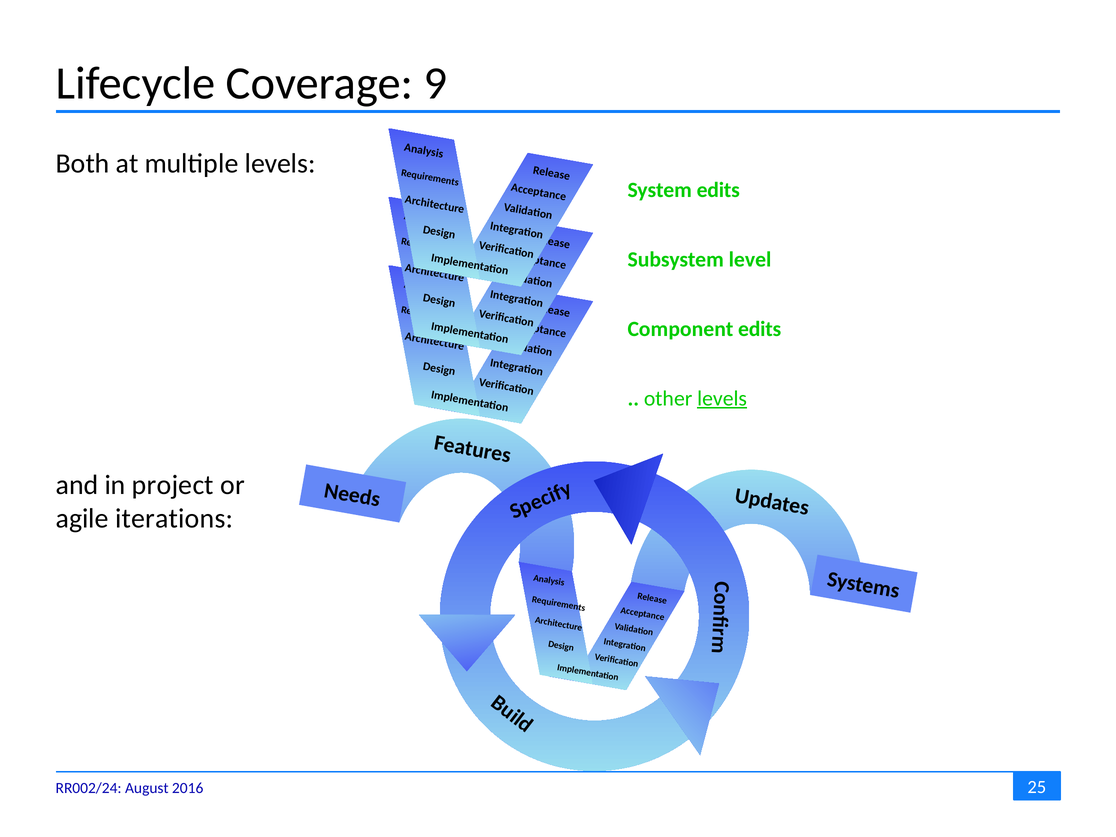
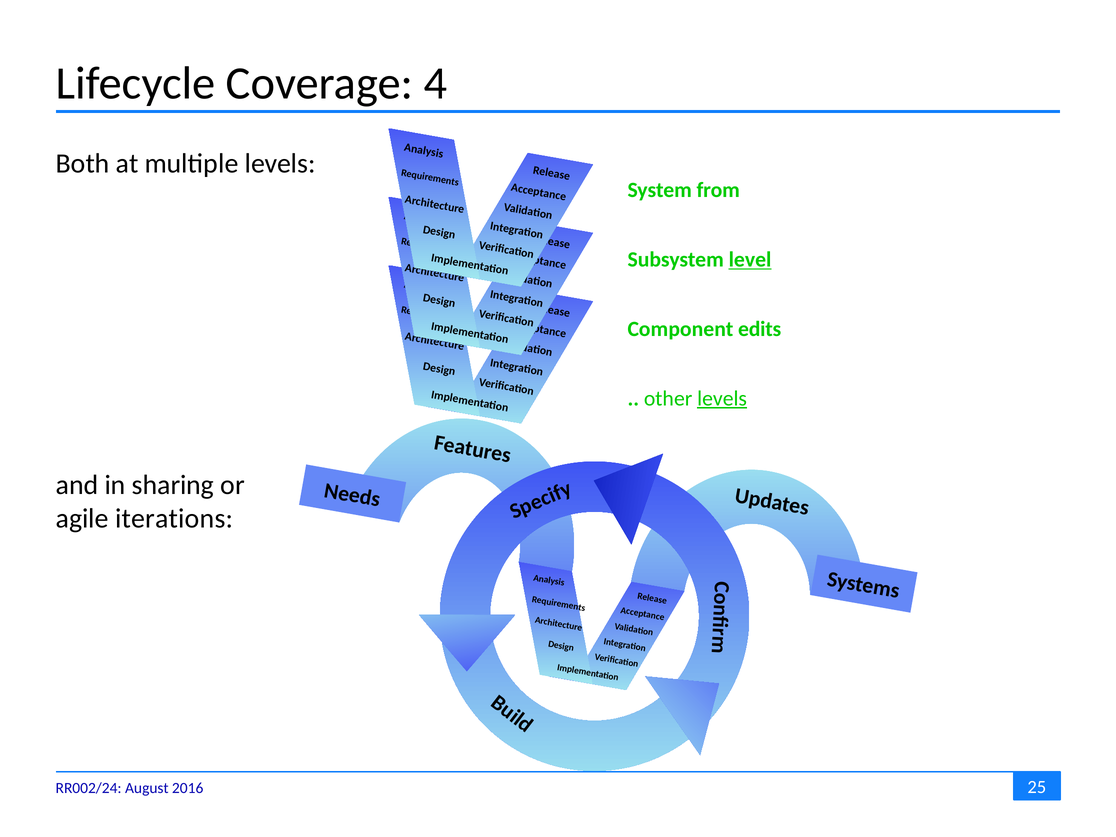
9: 9 -> 4 (435, 83)
System edits: edits -> from (718, 190)
level underline: none -> present (750, 260)
project: project -> sharing (173, 485)
